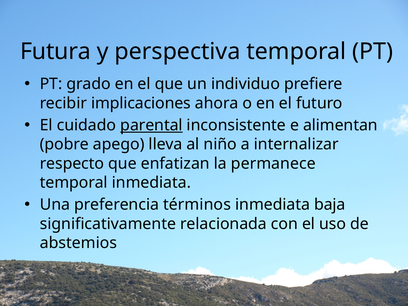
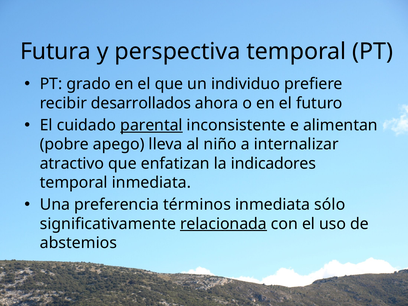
implicaciones: implicaciones -> desarrollados (141, 103)
respecto: respecto -> atractivo (72, 163)
permanece: permanece -> indicadores (273, 163)
baja: baja -> sólo (330, 205)
relacionada underline: none -> present (224, 224)
